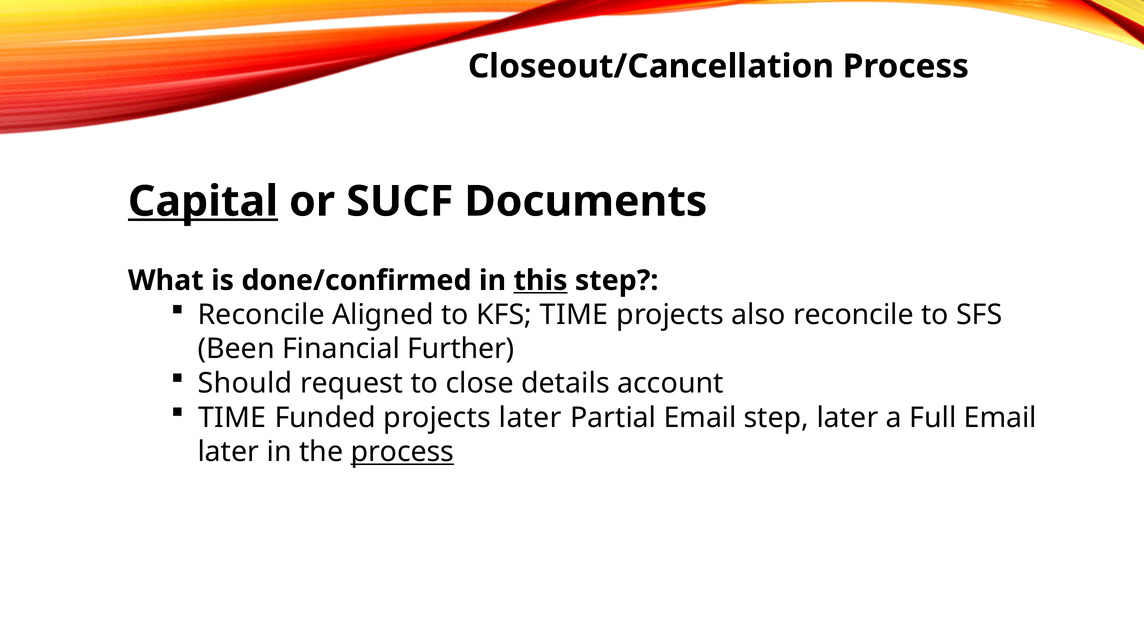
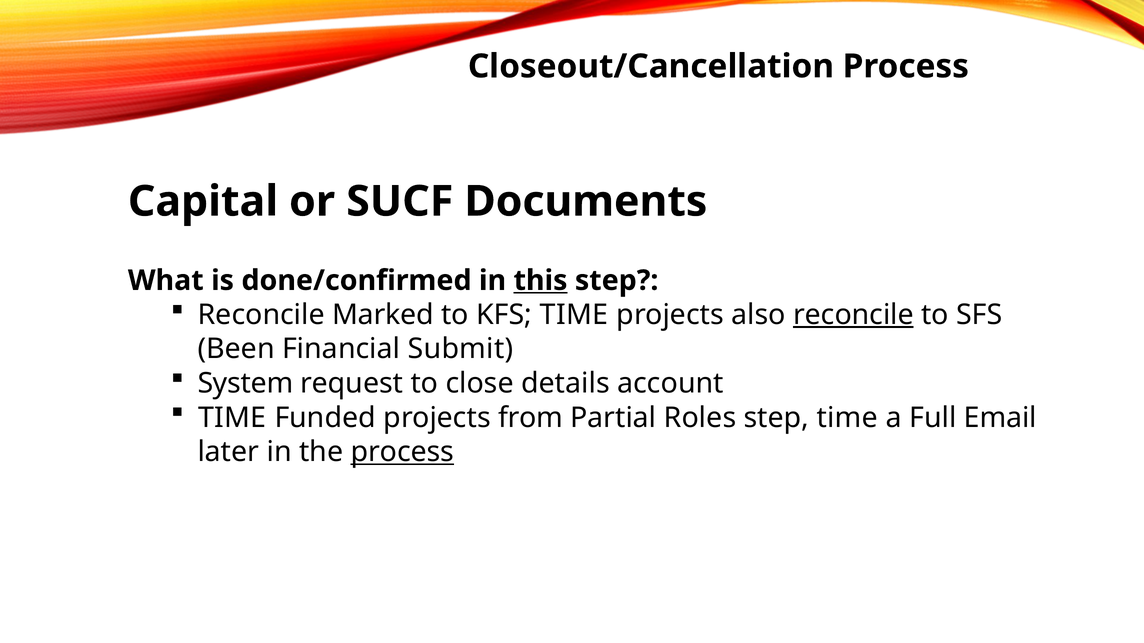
Capital underline: present -> none (203, 202)
Aligned: Aligned -> Marked (383, 315)
reconcile underline: none -> present (853, 315)
Further: Further -> Submit (460, 349)
Should: Should -> System (245, 384)
projects later: later -> from (531, 418)
Partial Email: Email -> Roles (700, 418)
step later: later -> time (847, 418)
